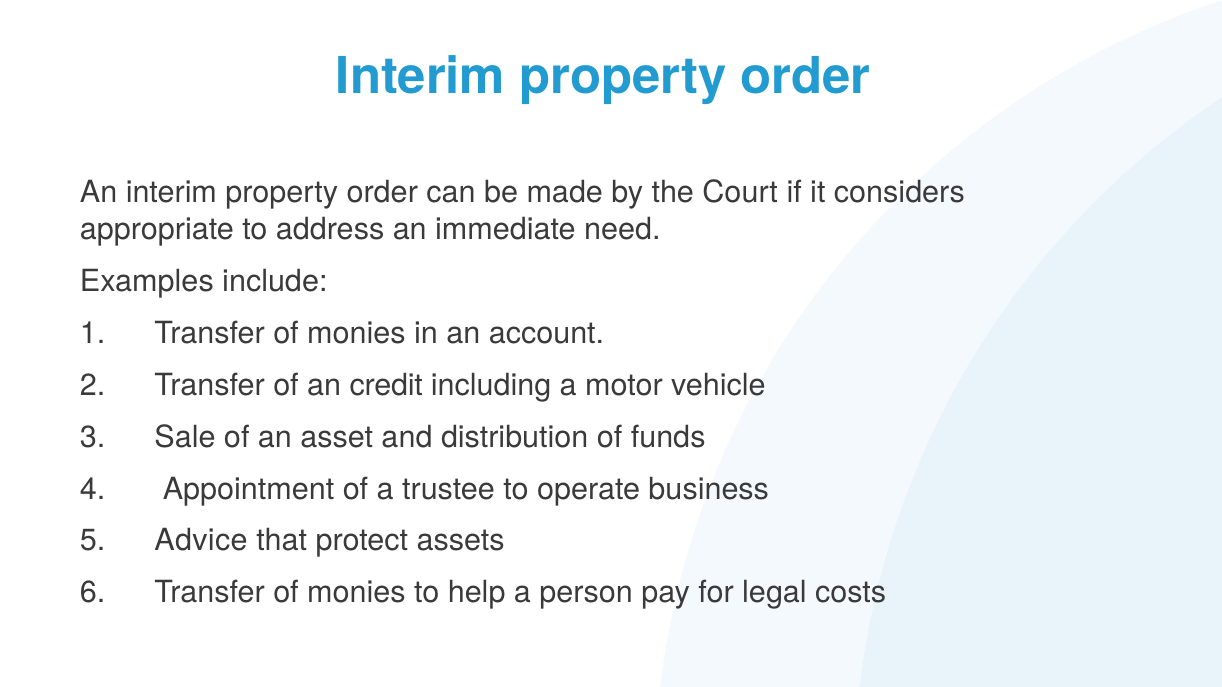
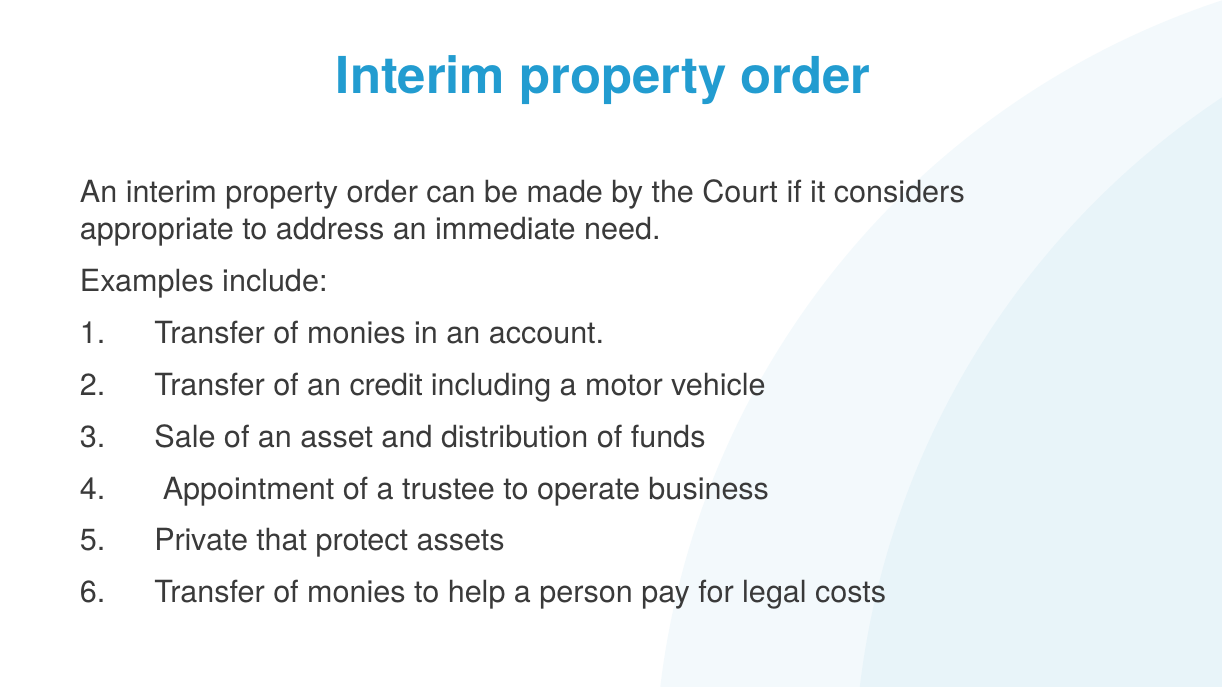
Advice: Advice -> Private (201, 541)
